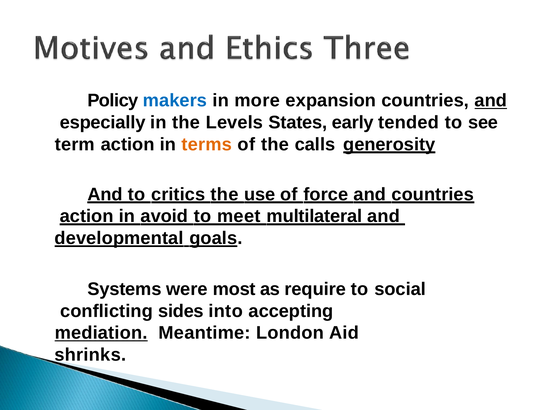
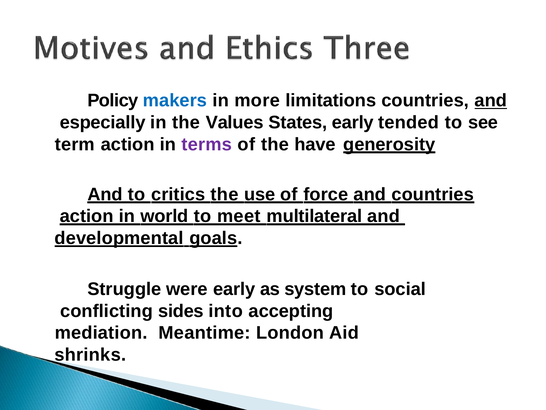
expansion: expansion -> limitations (331, 100)
Levels: Levels -> Values (235, 122)
terms colour: orange -> purple (207, 144)
calls: calls -> have (315, 144)
avoid: avoid -> world (164, 216)
Systems: Systems -> Struggle (124, 289)
were most: most -> early (234, 289)
require: require -> system (315, 289)
mediation underline: present -> none (101, 333)
